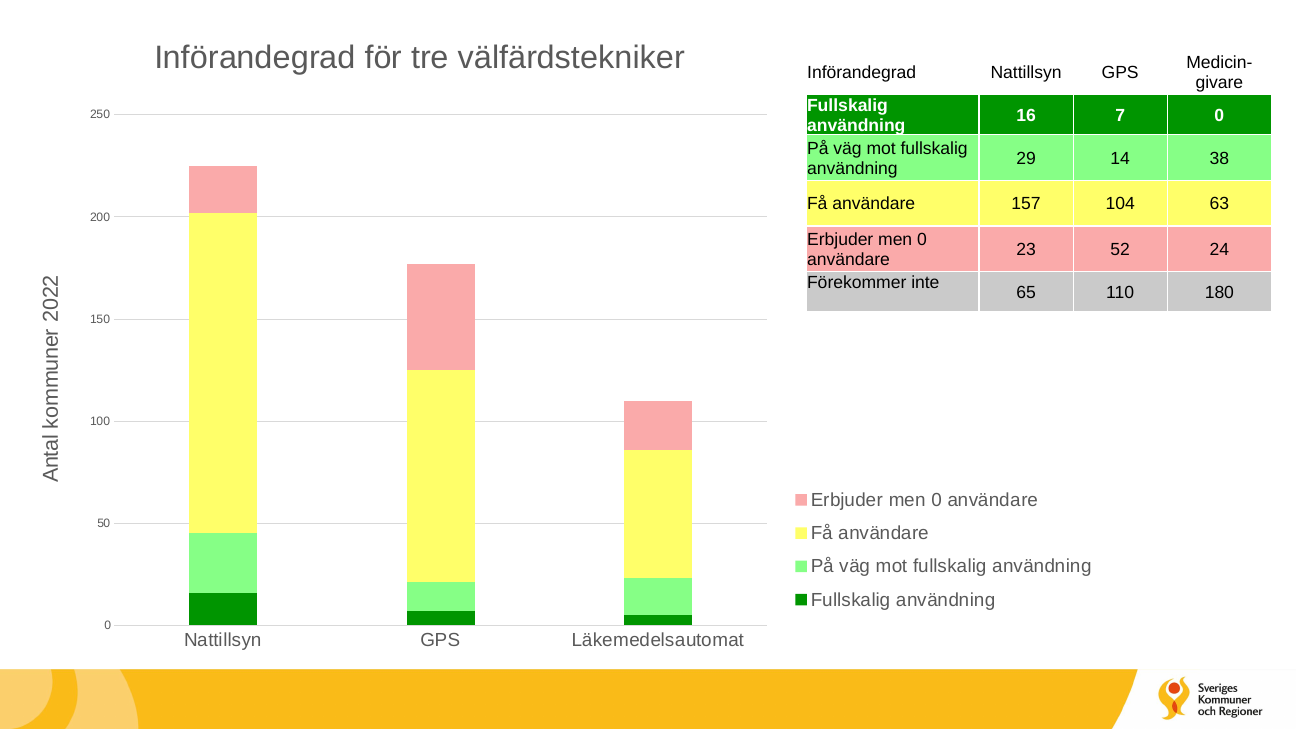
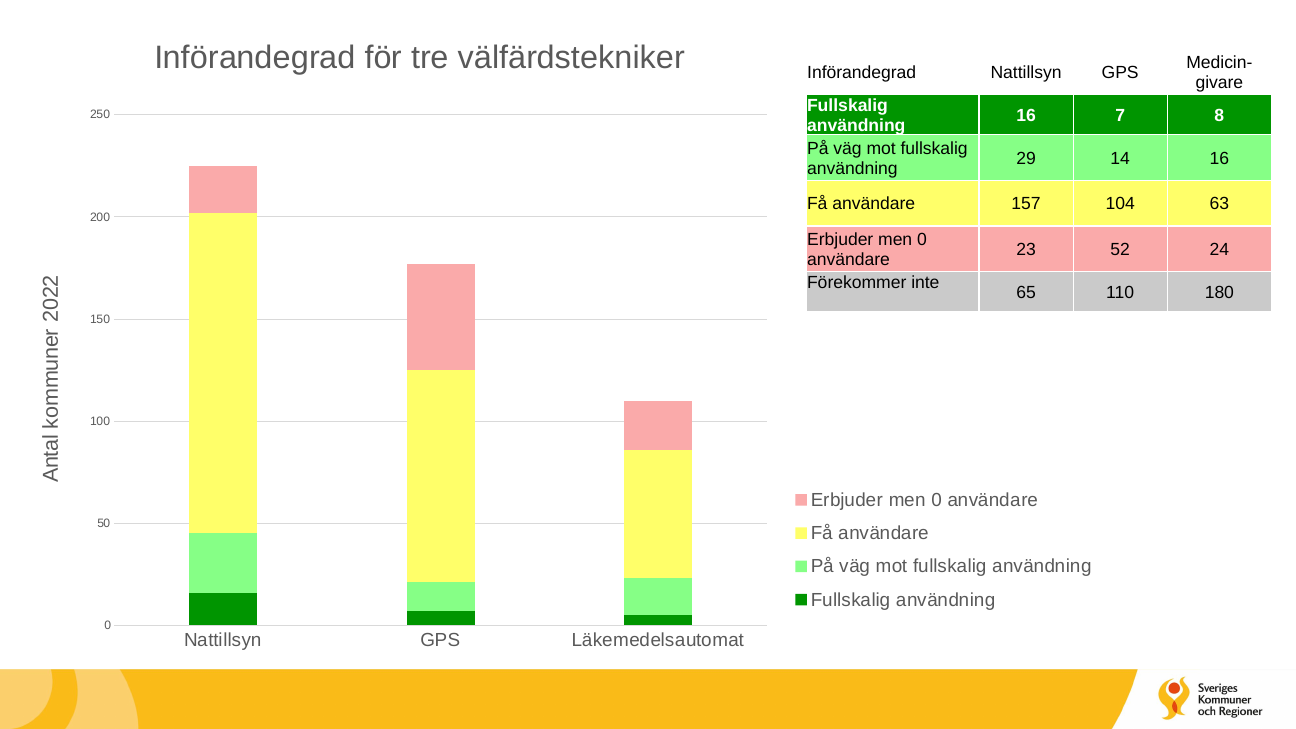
7 0: 0 -> 8 (1219, 116)
14 38: 38 -> 16 (1219, 158)
